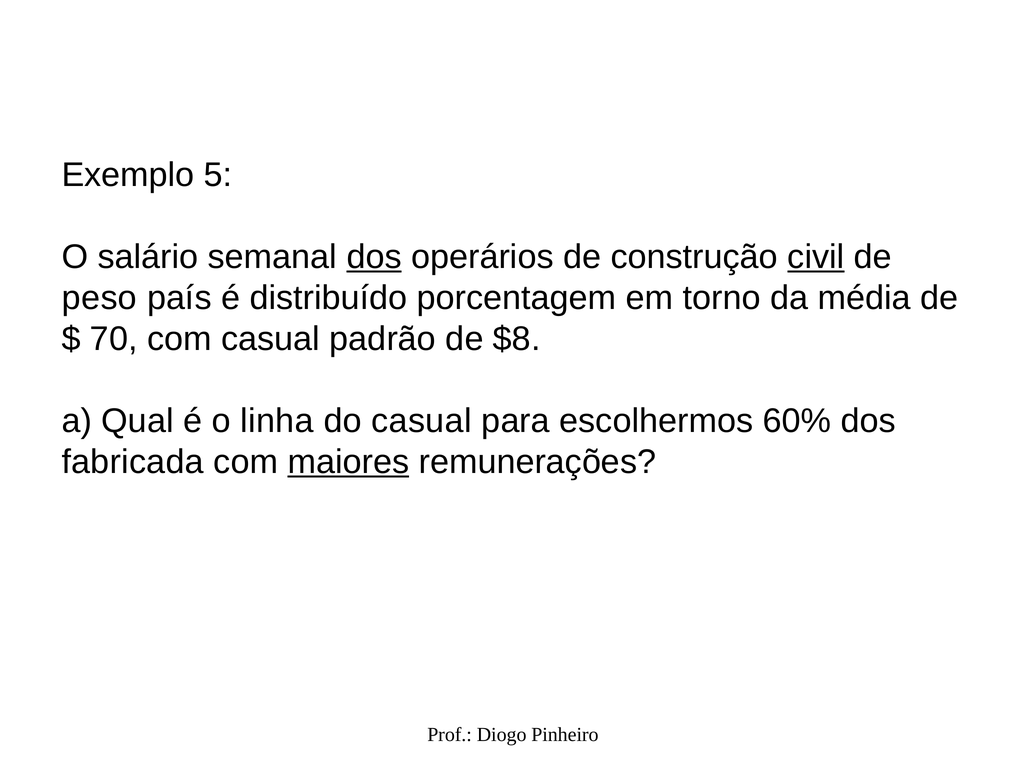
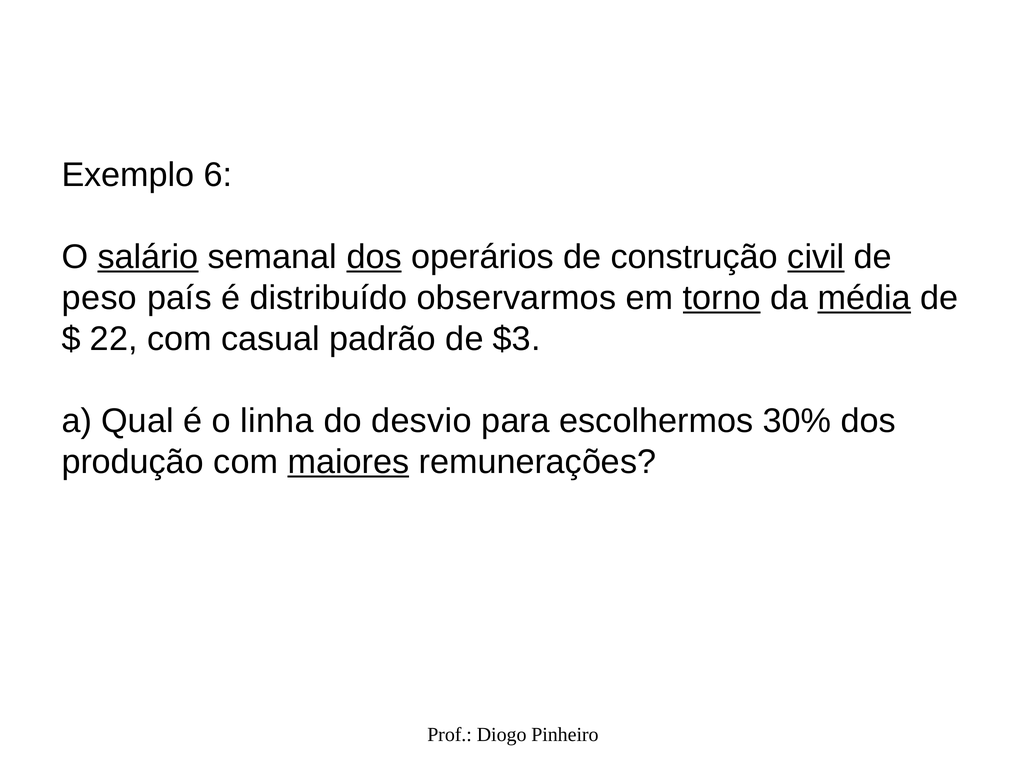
5: 5 -> 6 (218, 175)
salário underline: none -> present (148, 257)
porcentagem: porcentagem -> observarmos (516, 298)
torno underline: none -> present (722, 298)
média underline: none -> present (864, 298)
70: 70 -> 22 (114, 339)
$8: $8 -> $3 (517, 339)
do casual: casual -> desvio (421, 421)
60%: 60% -> 30% (797, 421)
fabricada: fabricada -> produção (133, 462)
